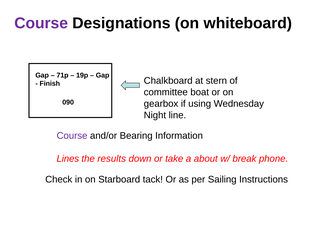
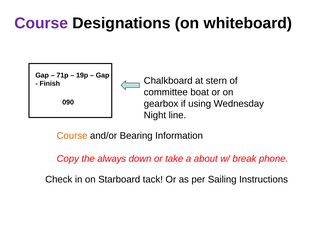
Course colour: purple -> orange (72, 135)
Lines: Lines -> Copy (68, 158)
results: results -> always (112, 158)
